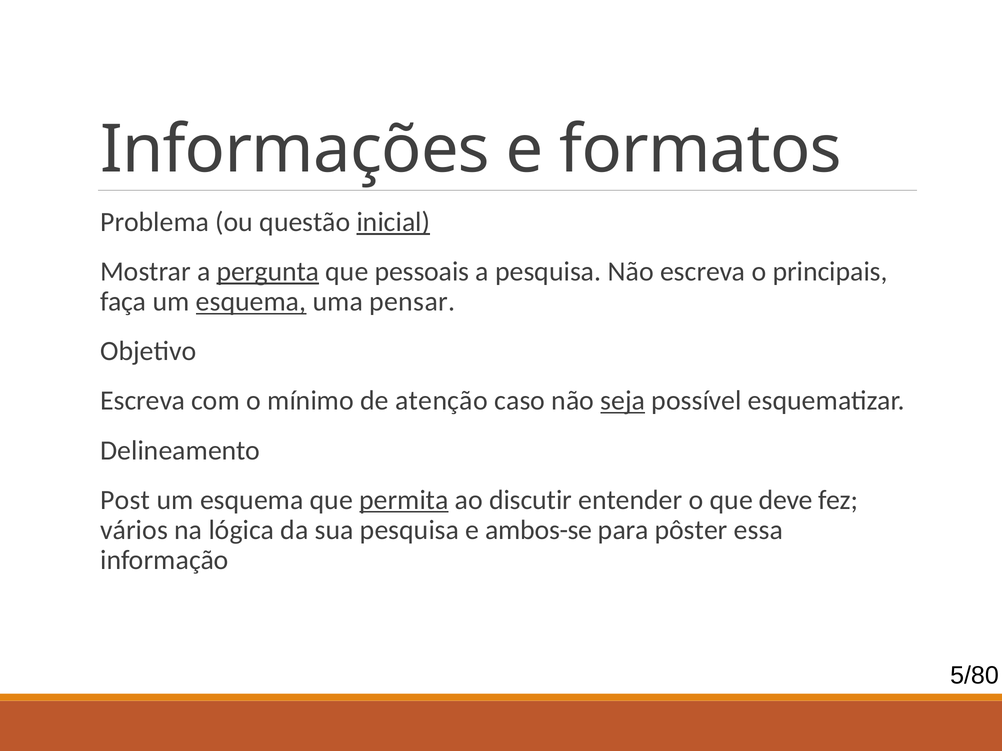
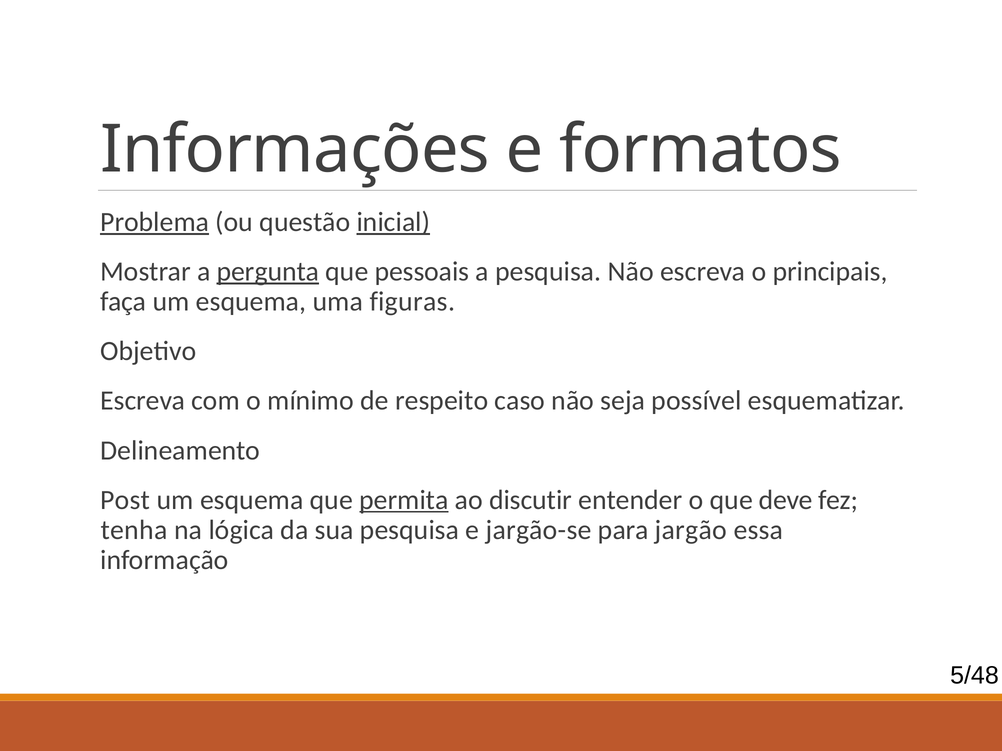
Problema underline: none -> present (155, 222)
esquema underline: present -> none (251, 302)
pensar: pensar -> figuras (412, 302)
atenção: atenção -> respeito (442, 401)
seja underline: present -> none (623, 401)
vários: vários -> tenha (134, 530)
ambos-se: ambos-se -> jargão-se (539, 530)
pôster: pôster -> jargão (691, 530)
5/80: 5/80 -> 5/48 (974, 676)
